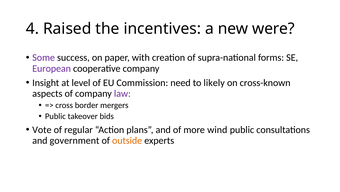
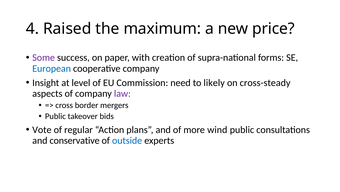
incentives: incentives -> maximum (162, 29)
were: were -> price (273, 29)
European colour: purple -> blue (52, 68)
cross-known: cross-known -> cross-steady (265, 82)
government: government -> conservative (75, 140)
outside colour: orange -> blue (127, 140)
